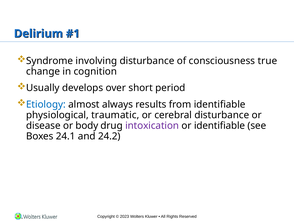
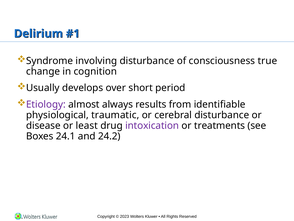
Etiology colour: blue -> purple (46, 104)
body: body -> least (87, 125)
or identifiable: identifiable -> treatments (220, 125)
